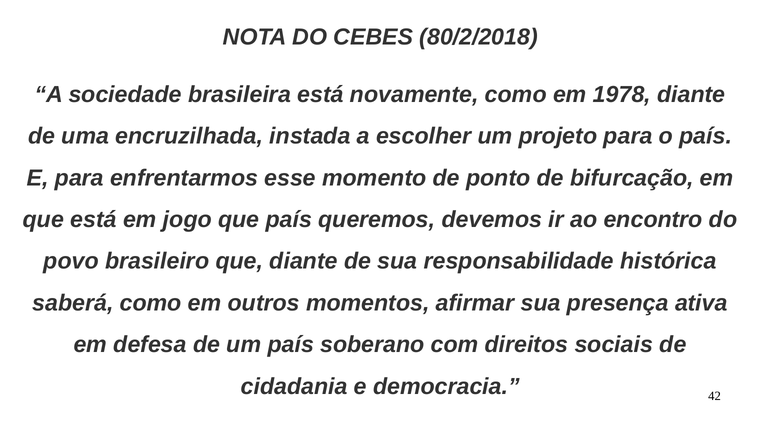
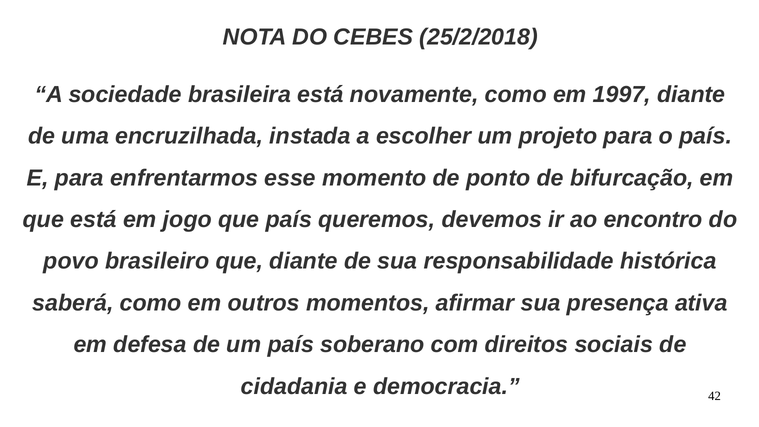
80/2/2018: 80/2/2018 -> 25/2/2018 (479, 37)
1978: 1978 -> 1997 (622, 94)
